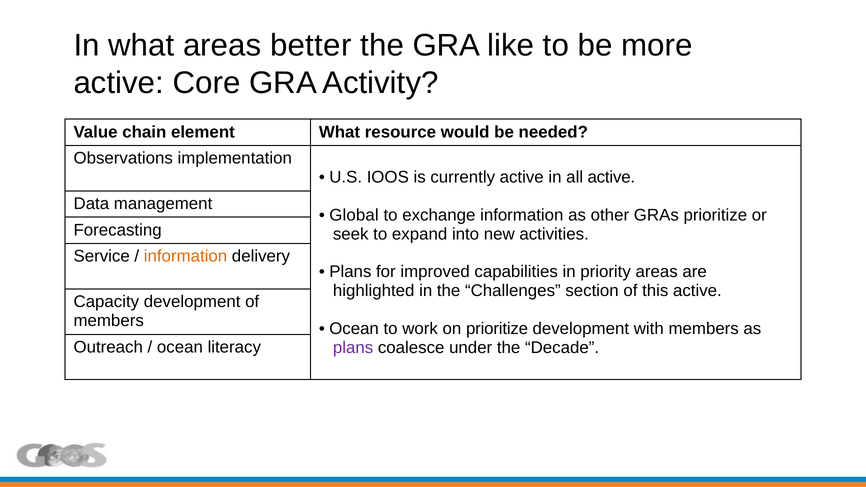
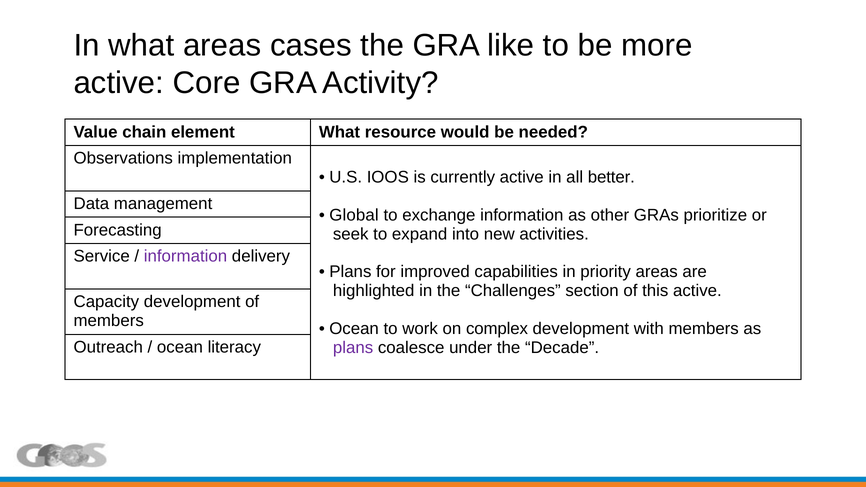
better: better -> cases (311, 46)
all active: active -> better (611, 177)
information colour: orange -> purple (185, 256)
on prioritize: prioritize -> complex (497, 329)
